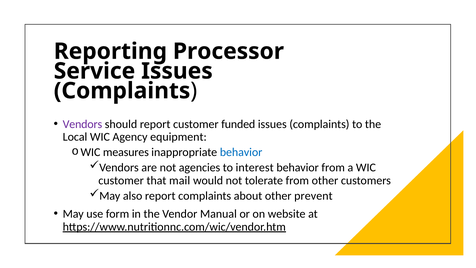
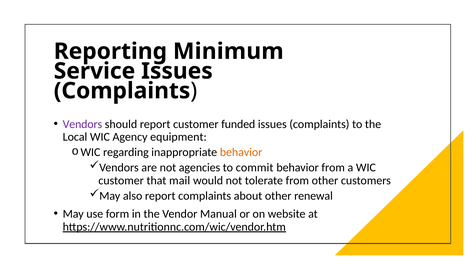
Processor: Processor -> Minimum (228, 51)
measures: measures -> regarding (126, 152)
behavior colour: blue -> orange (241, 152)
interest: interest -> commit (255, 168)
prevent: prevent -> renewal (314, 196)
